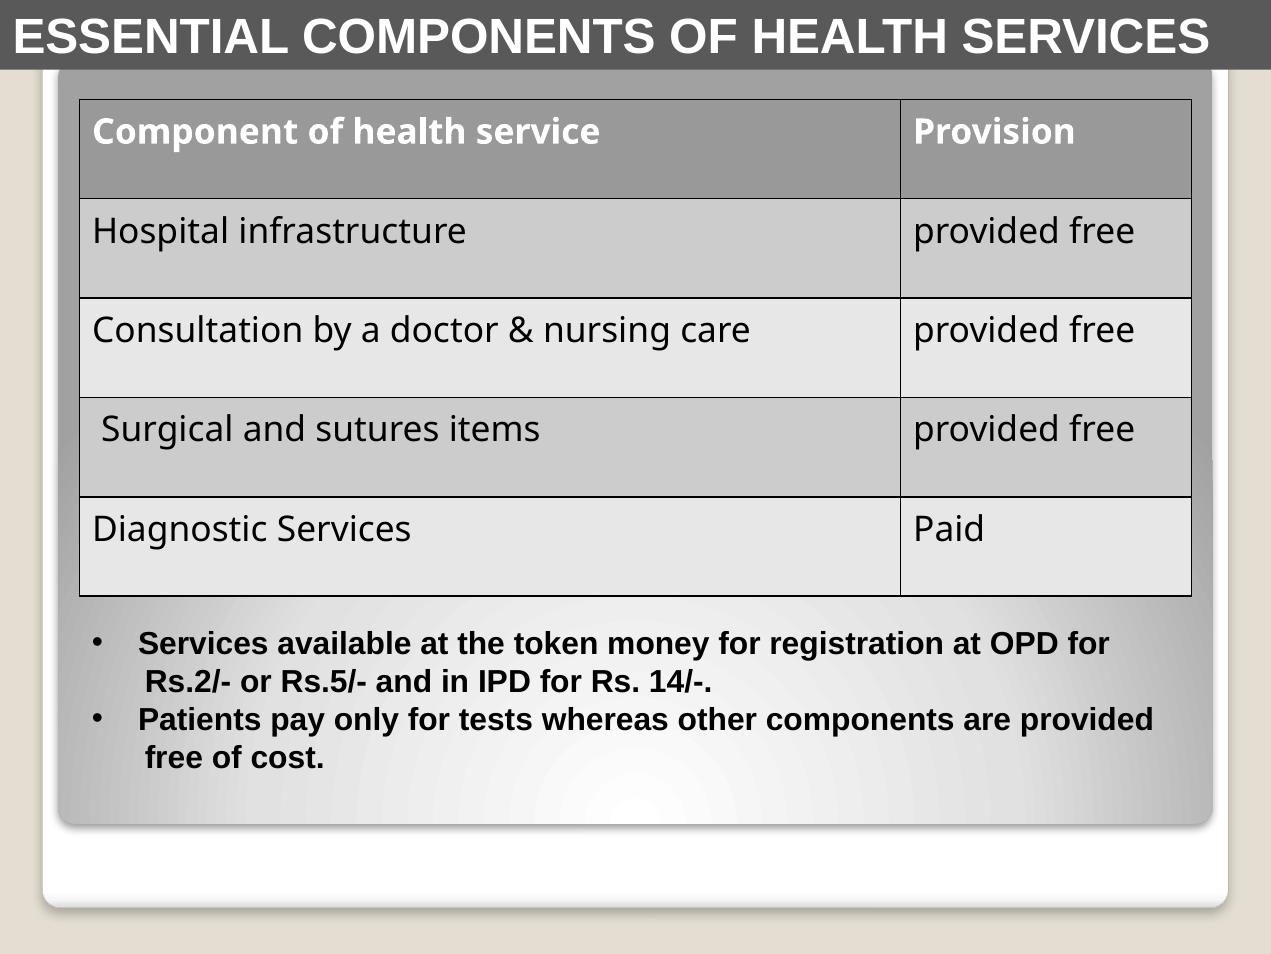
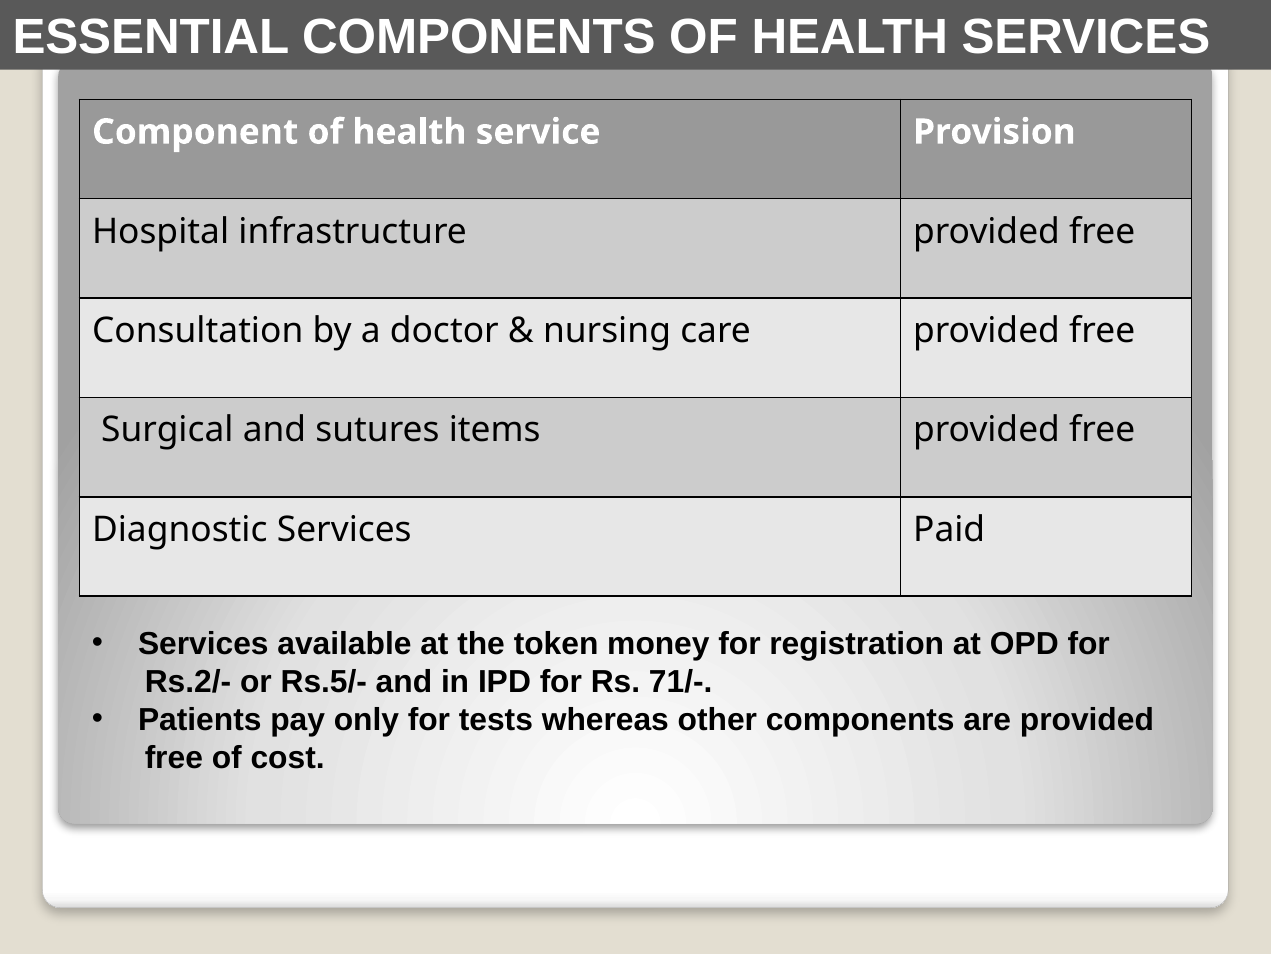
14/-: 14/- -> 71/- (681, 681)
